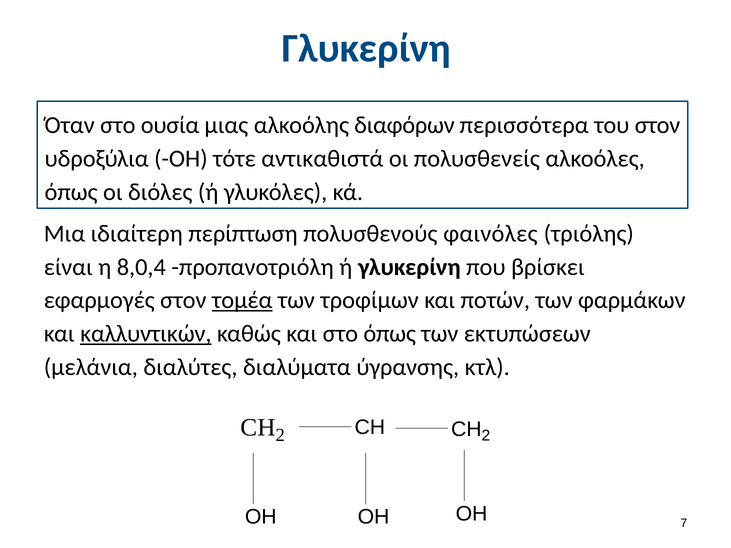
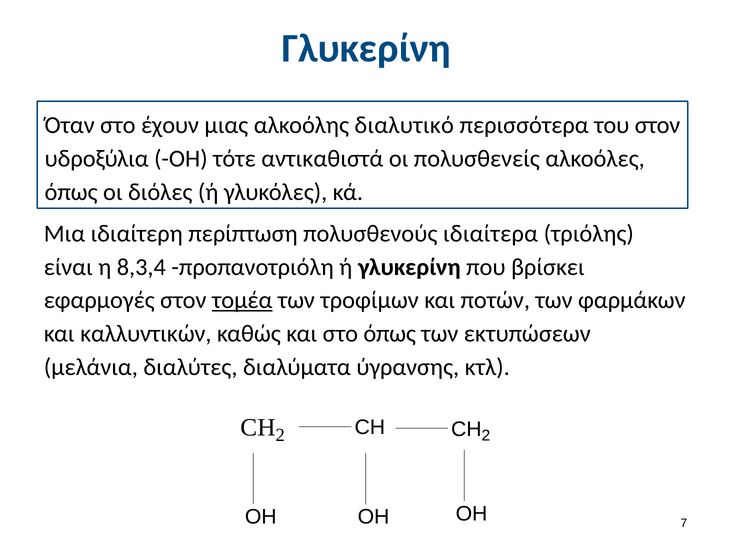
ουσία: ουσία -> έχουν (170, 125)
διαφόρων: διαφόρων -> διαλυτικό (404, 125)
φαινόλες: φαινόλες -> ιδιαίτερα (490, 234)
8,0,4: 8,0,4 -> 8,3,4 (141, 267)
καλλυντικών underline: present -> none (146, 334)
